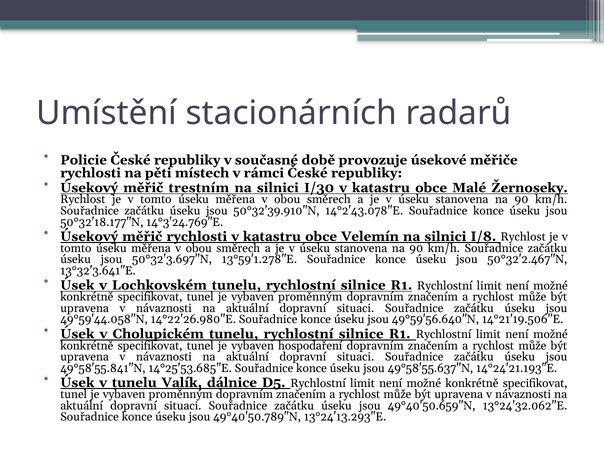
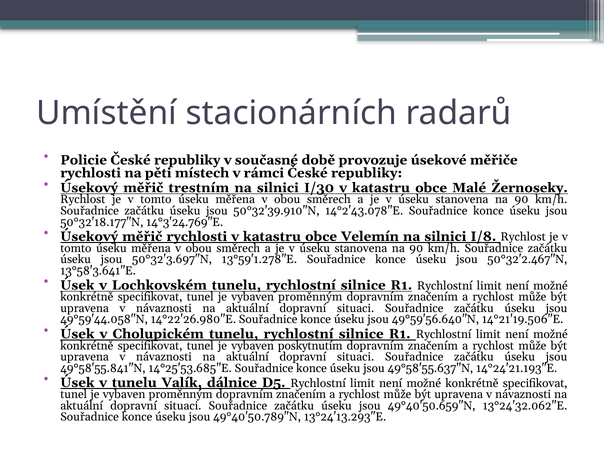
13°32'3.641"E: 13°32'3.641"E -> 13°58'3.641"E (98, 271)
hospodaření: hospodaření -> poskytnutím (310, 346)
